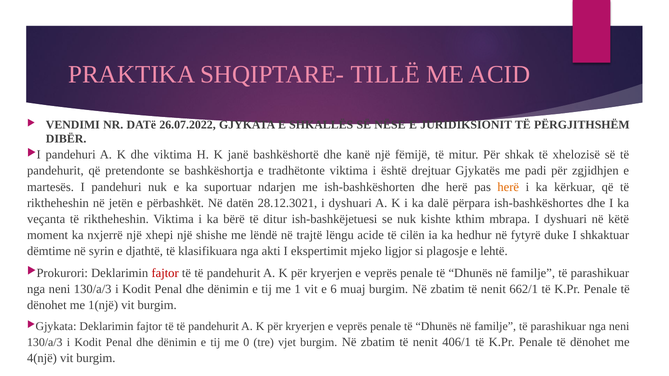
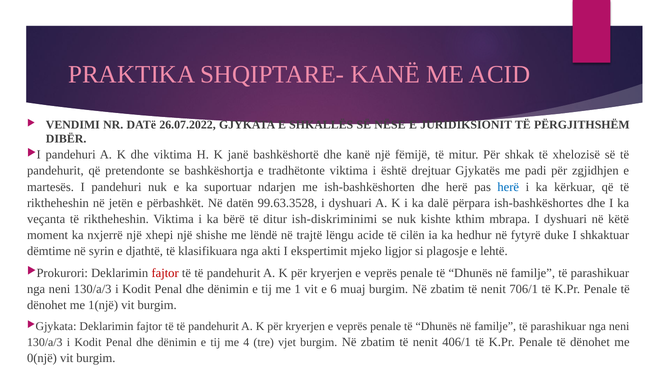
SHQIPTARE- TILLË: TILLË -> KANË (385, 75)
herë colour: orange -> blue (508, 187)
28.12.3021: 28.12.3021 -> 99.63.3528 (287, 203)
ish-bashkëjetuesi: ish-bashkëjetuesi -> ish-diskriminimi (334, 219)
662/1: 662/1 -> 706/1 (524, 289)
0: 0 -> 4 (246, 342)
4(një: 4(një -> 0(një (42, 358)
